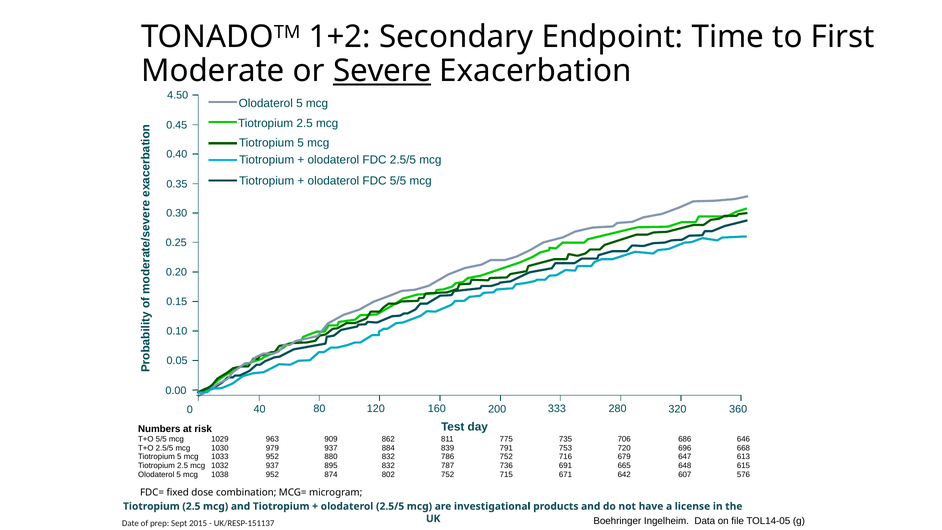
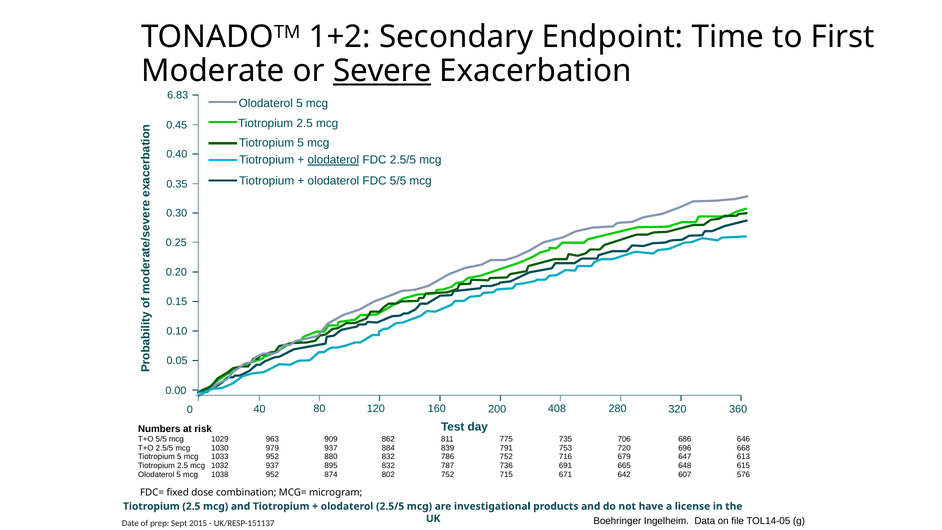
4.50: 4.50 -> 6.83 (178, 95)
olodaterol underline: none -> present (333, 160)
333: 333 -> 408 (557, 408)
